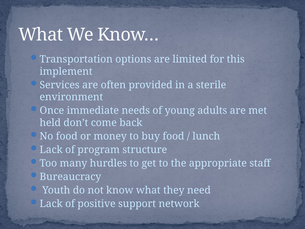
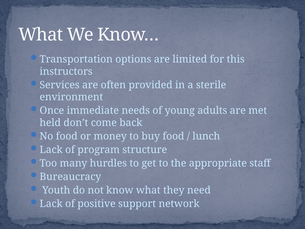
implement: implement -> instructors (66, 71)
